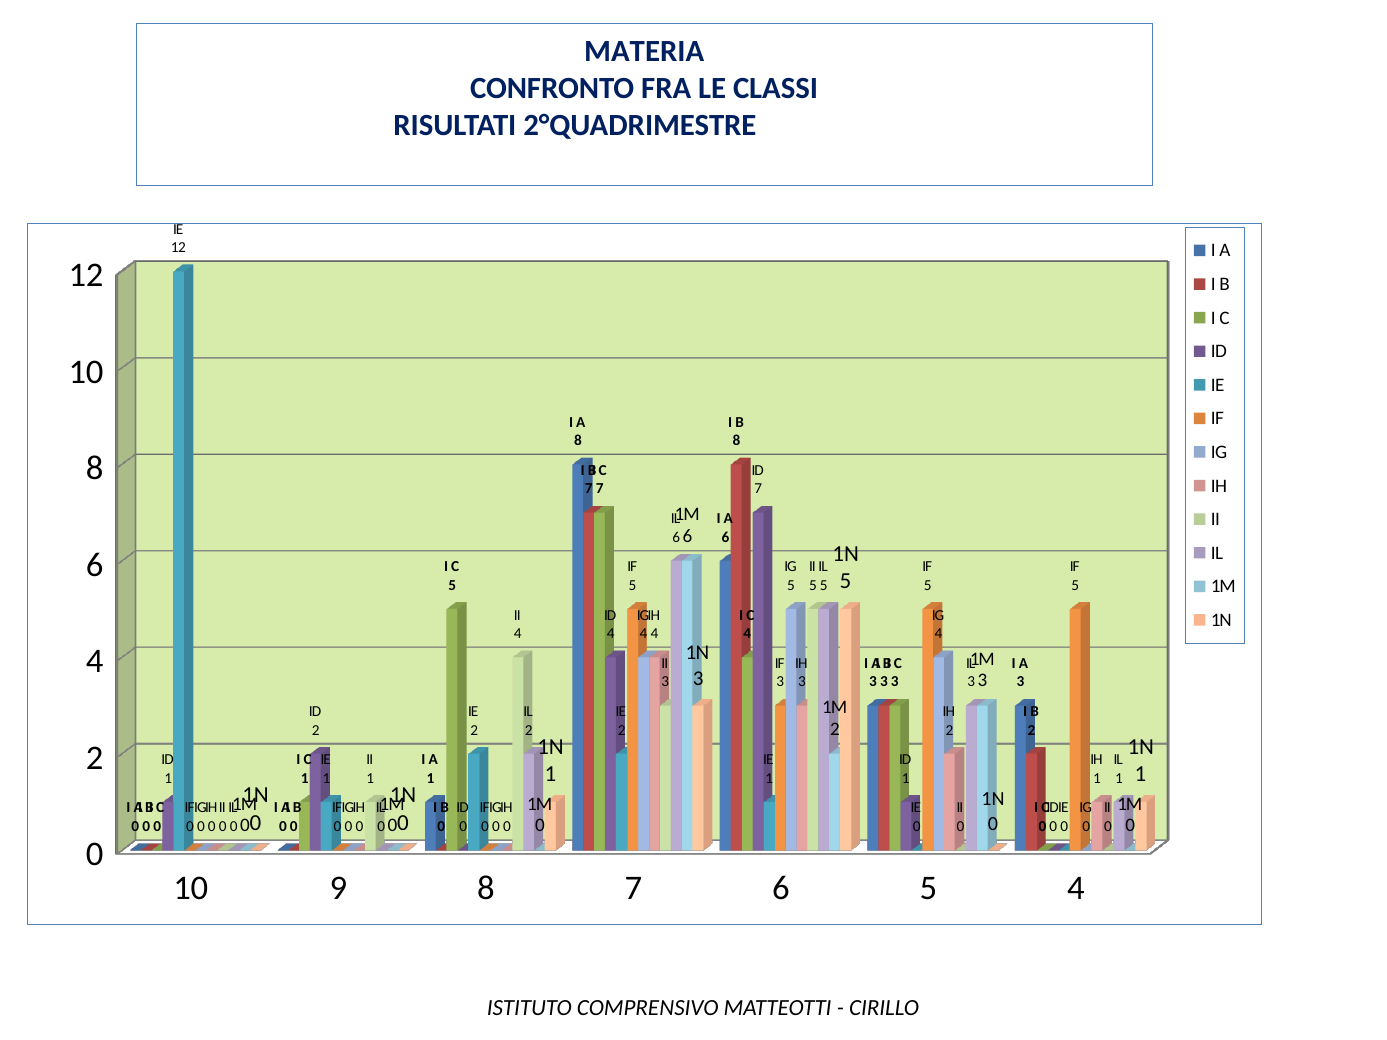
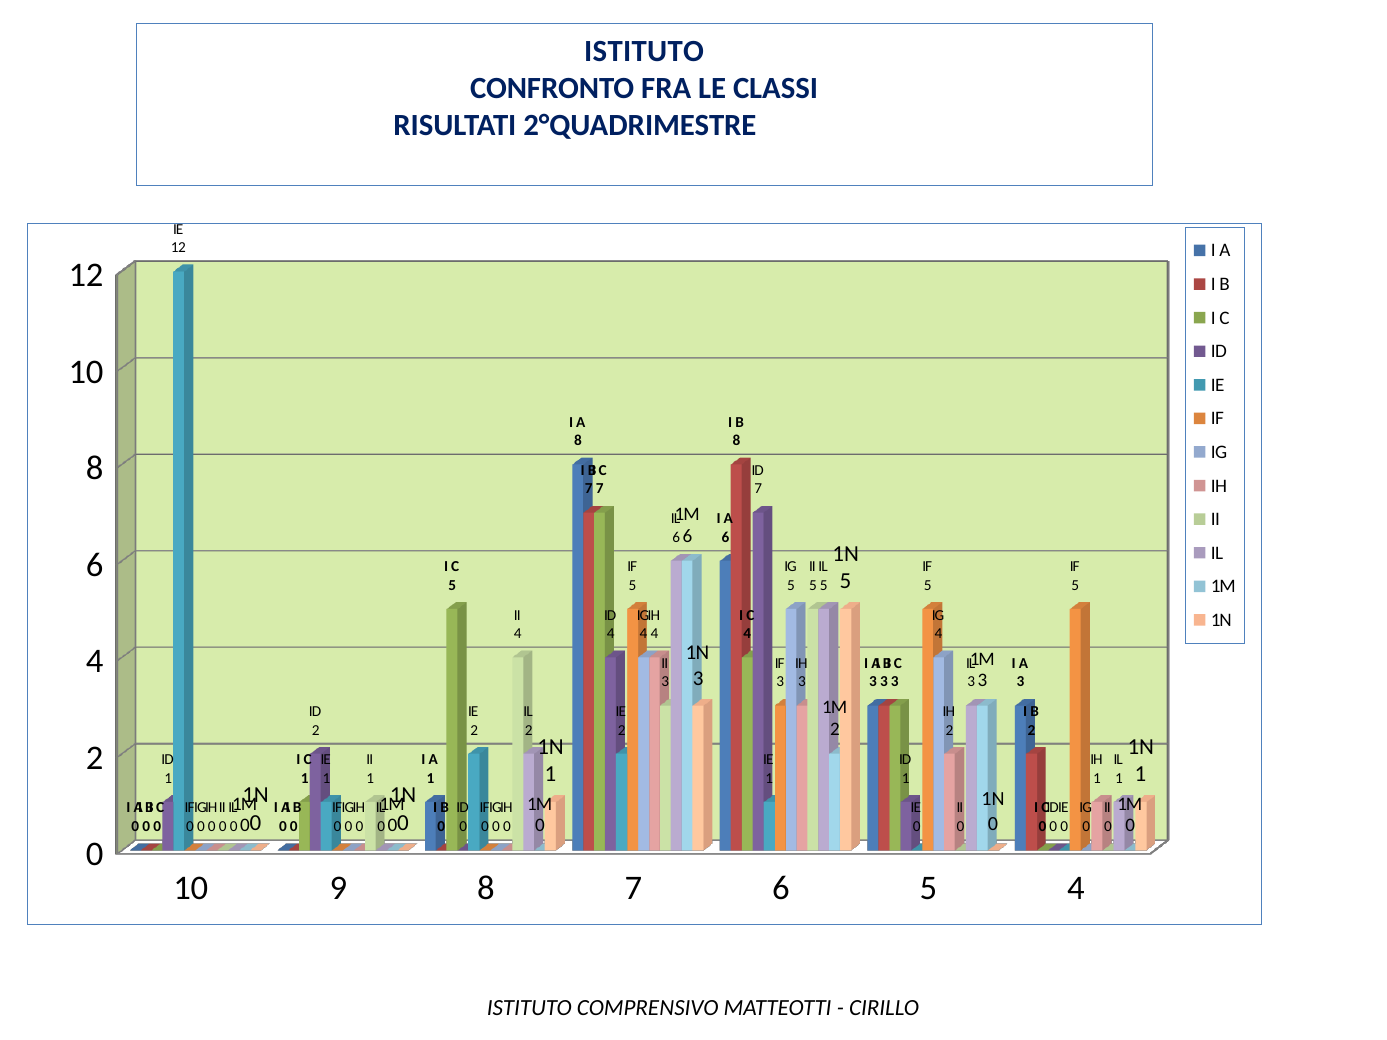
MATERIA: MATERIA -> ISTITUTO (644, 51)
